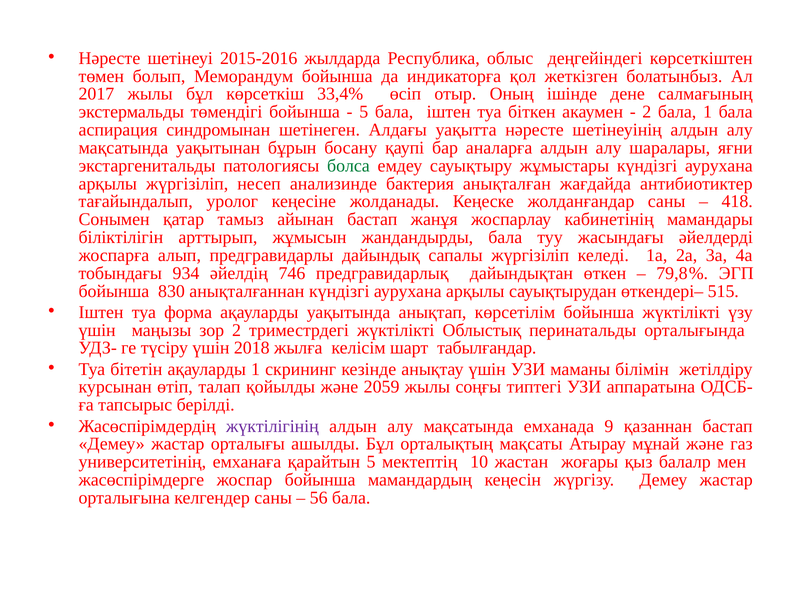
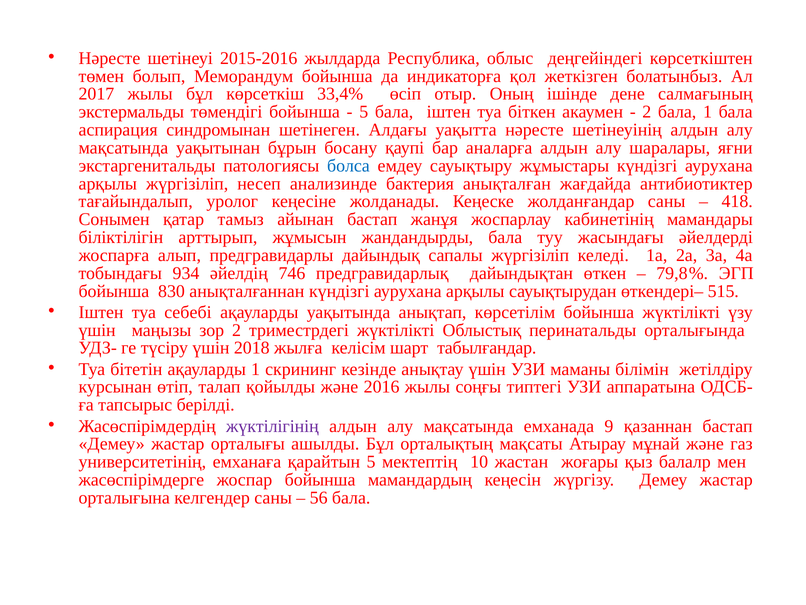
болса colour: green -> blue (348, 166)
форма: форма -> себебі (188, 312)
2059: 2059 -> 2016 (382, 387)
